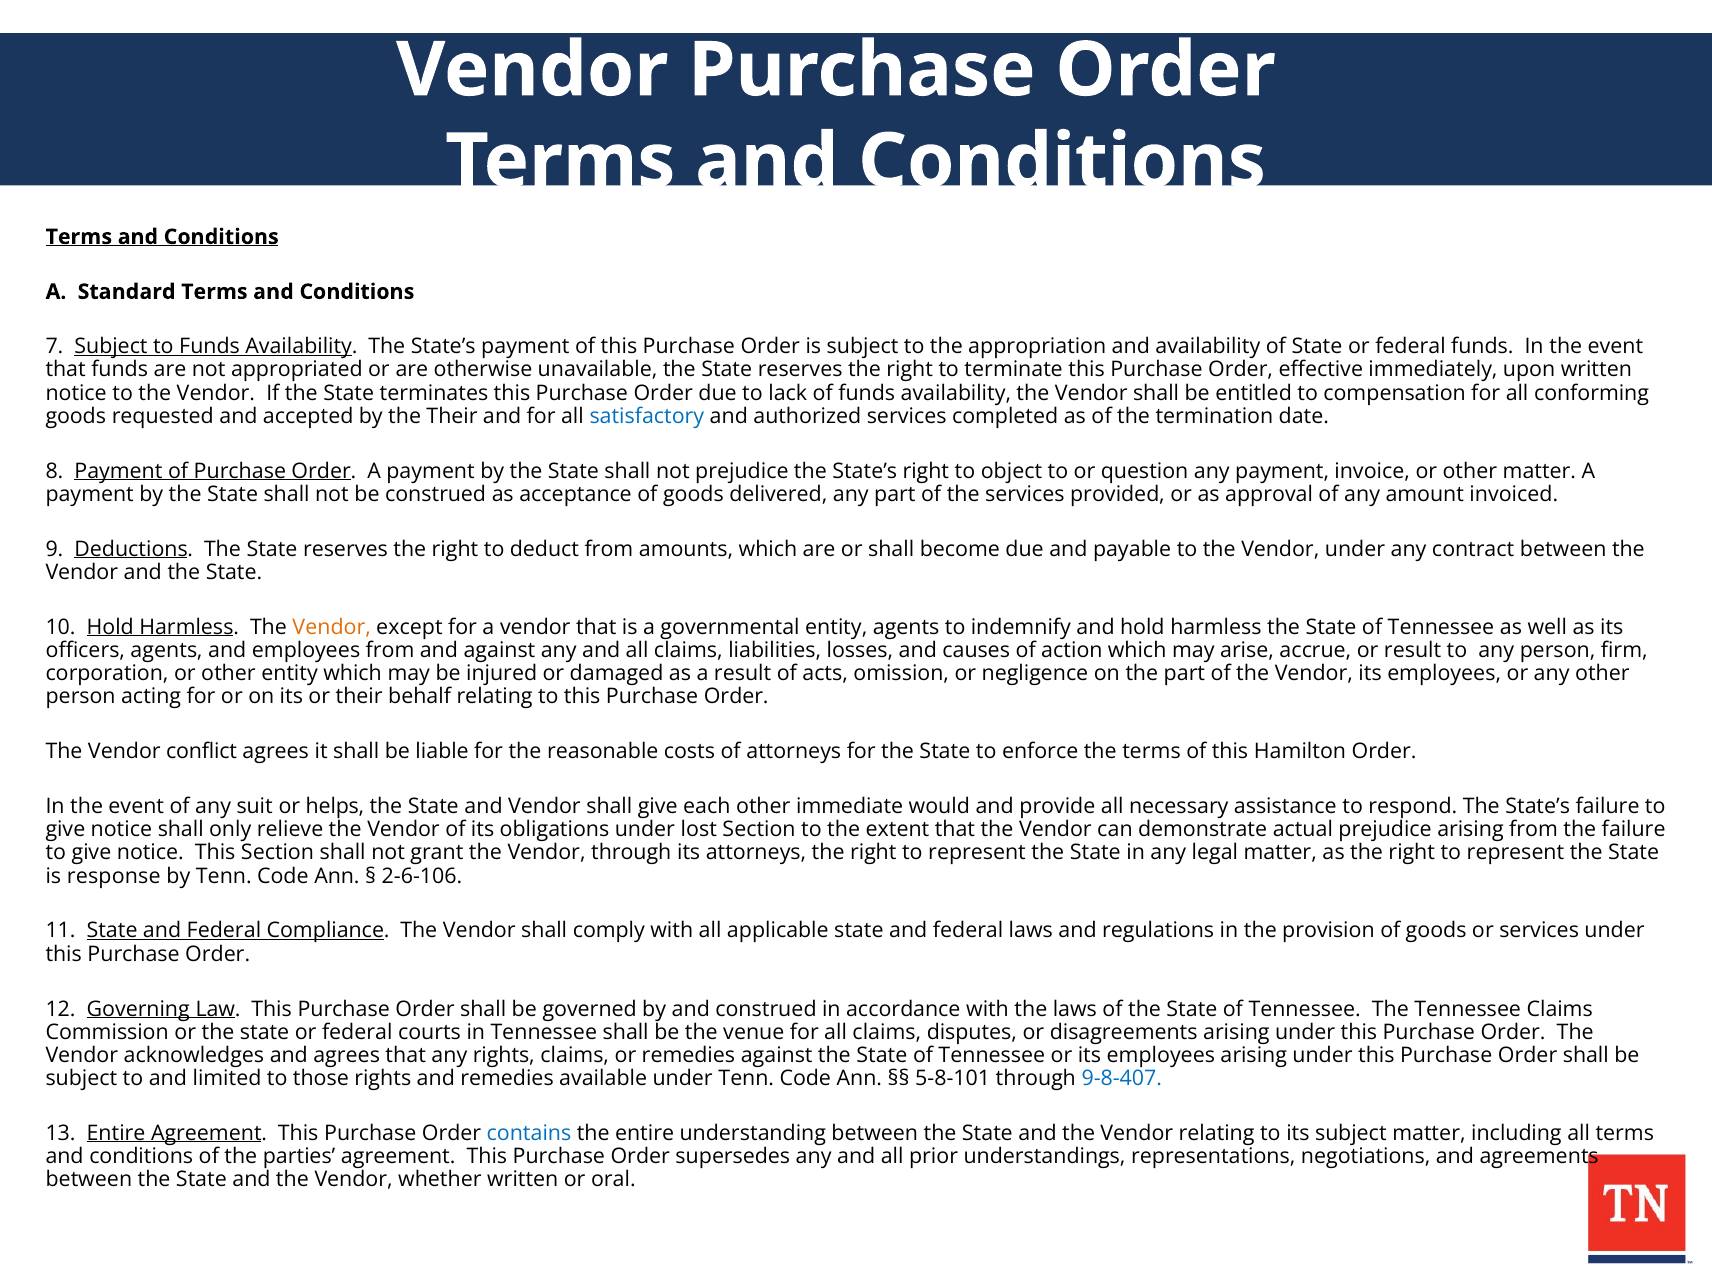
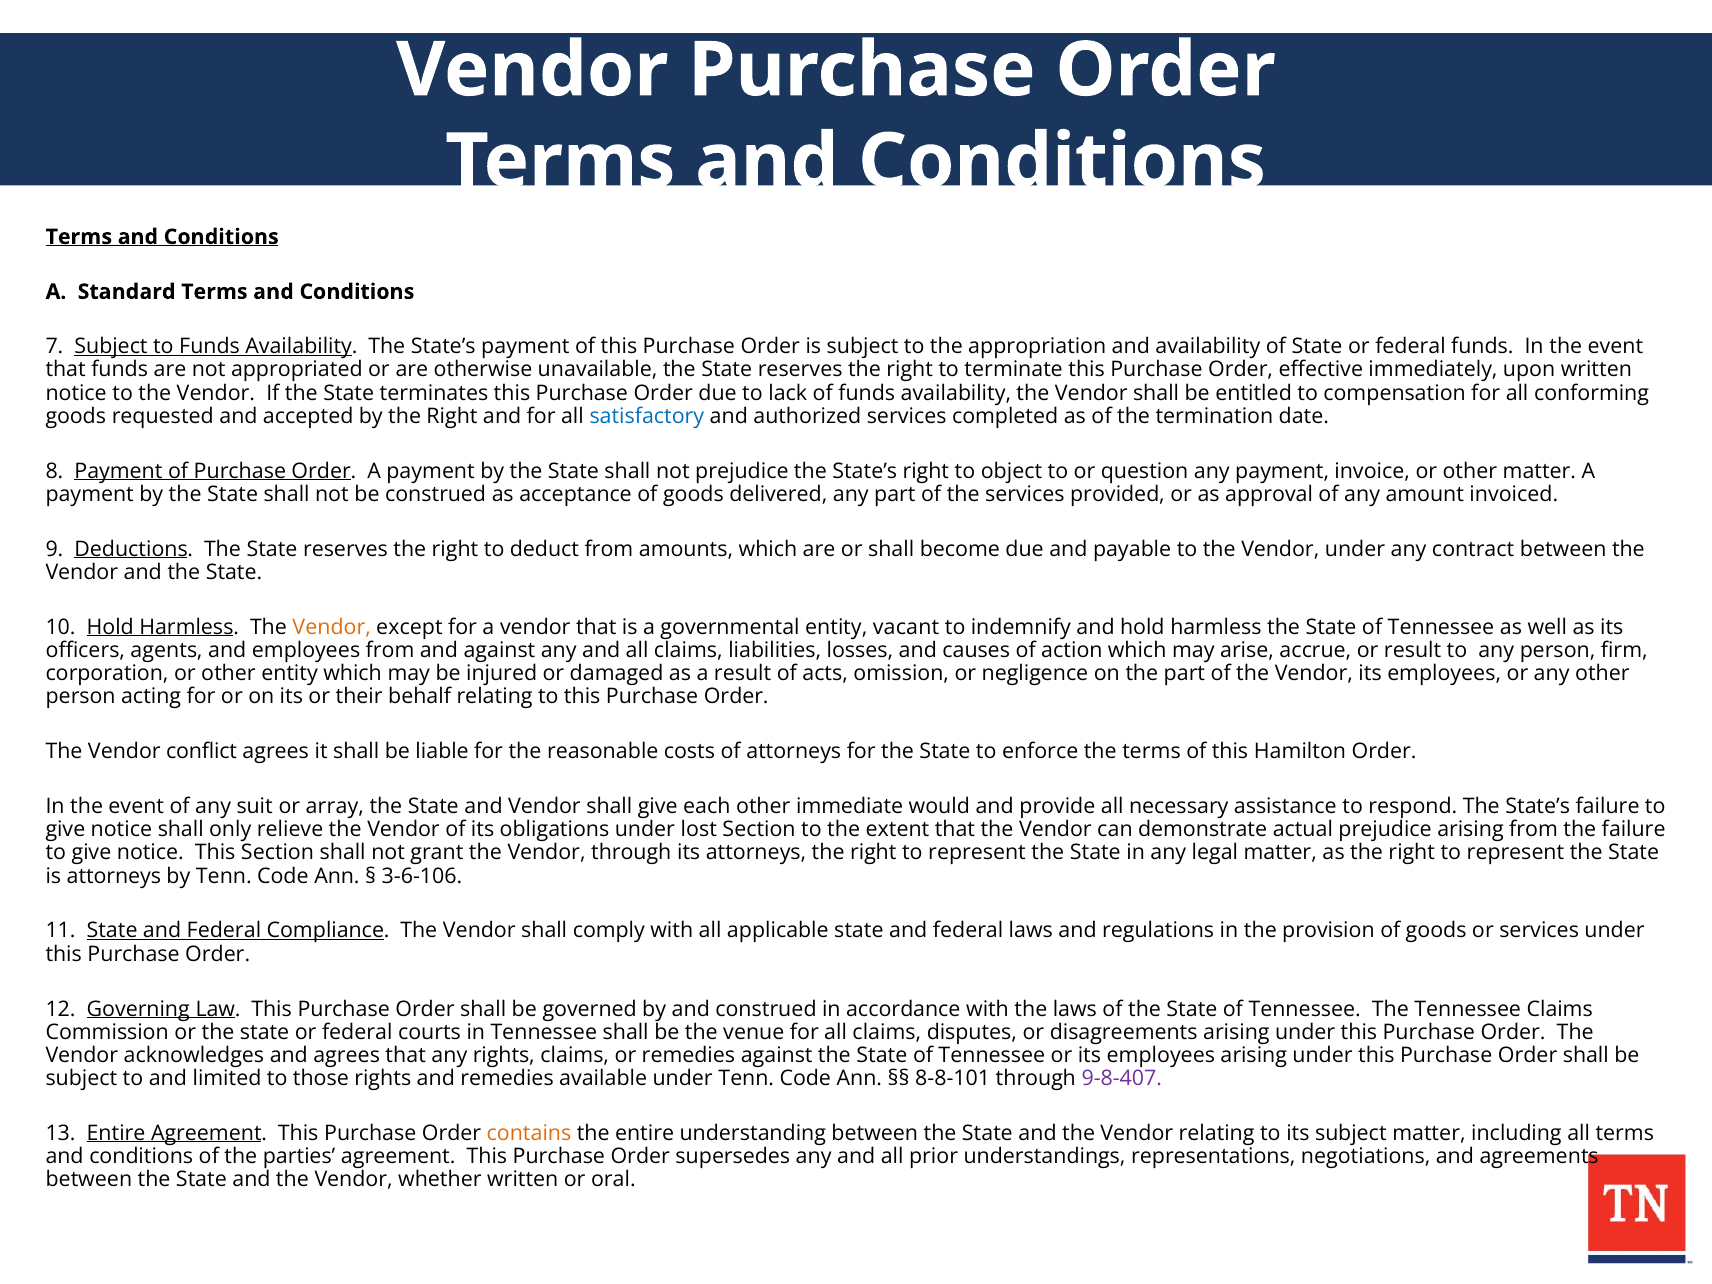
by the Their: Their -> Right (452, 416)
entity agents: agents -> vacant (906, 627)
helps: helps -> array (335, 806)
is response: response -> attorneys (114, 876)
2-6-106: 2-6-106 -> 3-6-106 (422, 876)
5-8-101: 5-8-101 -> 8-8-101 (953, 1078)
9-8-407 colour: blue -> purple (1122, 1078)
contains colour: blue -> orange (529, 1133)
